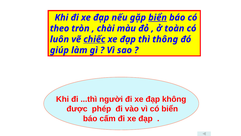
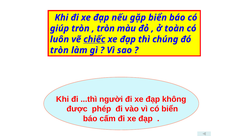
biển underline: present -> none (158, 17)
theo: theo -> giúp (59, 28)
chài: chài -> tròn (106, 28)
thông: thông -> chúng (165, 39)
giúp: giúp -> tròn (59, 50)
